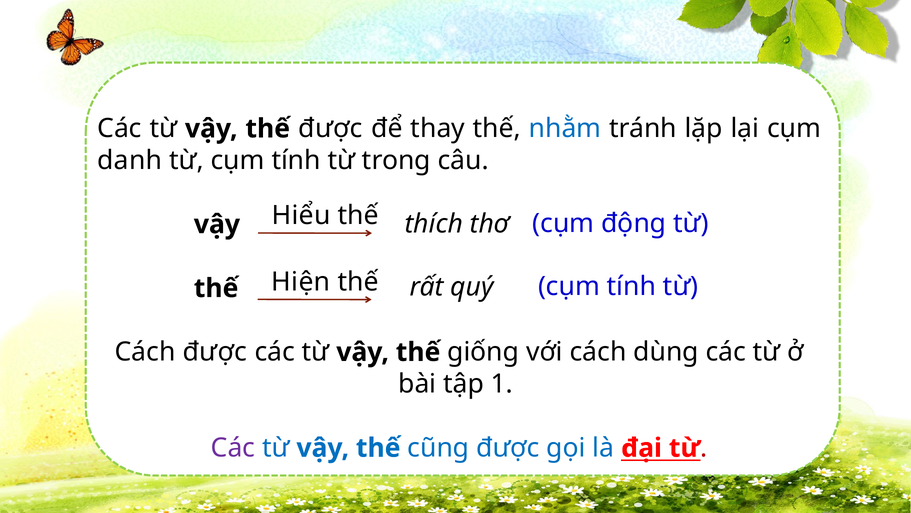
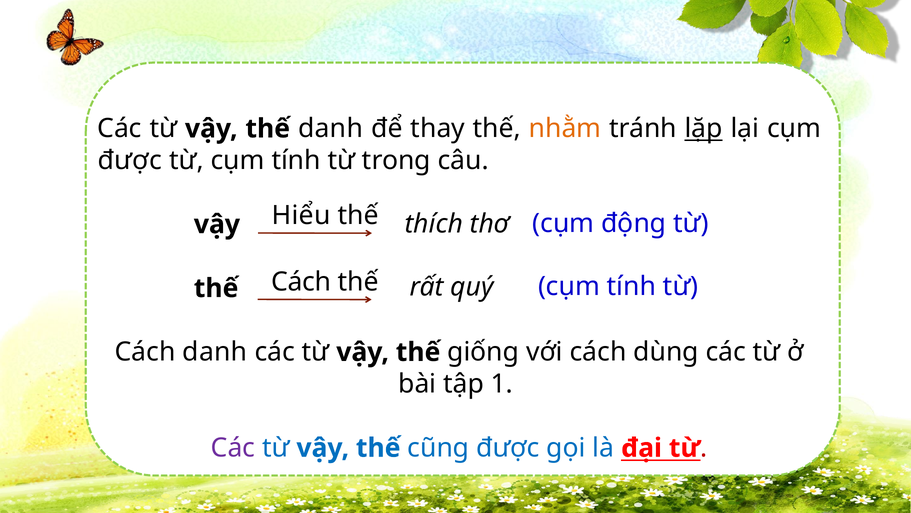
thế được: được -> danh (331, 128)
nhằm colour: blue -> orange (565, 128)
lặp underline: none -> present (704, 128)
danh: danh -> được (130, 160)
Hiện: Hiện -> Cách (301, 282)
Cách được: được -> danh (215, 352)
